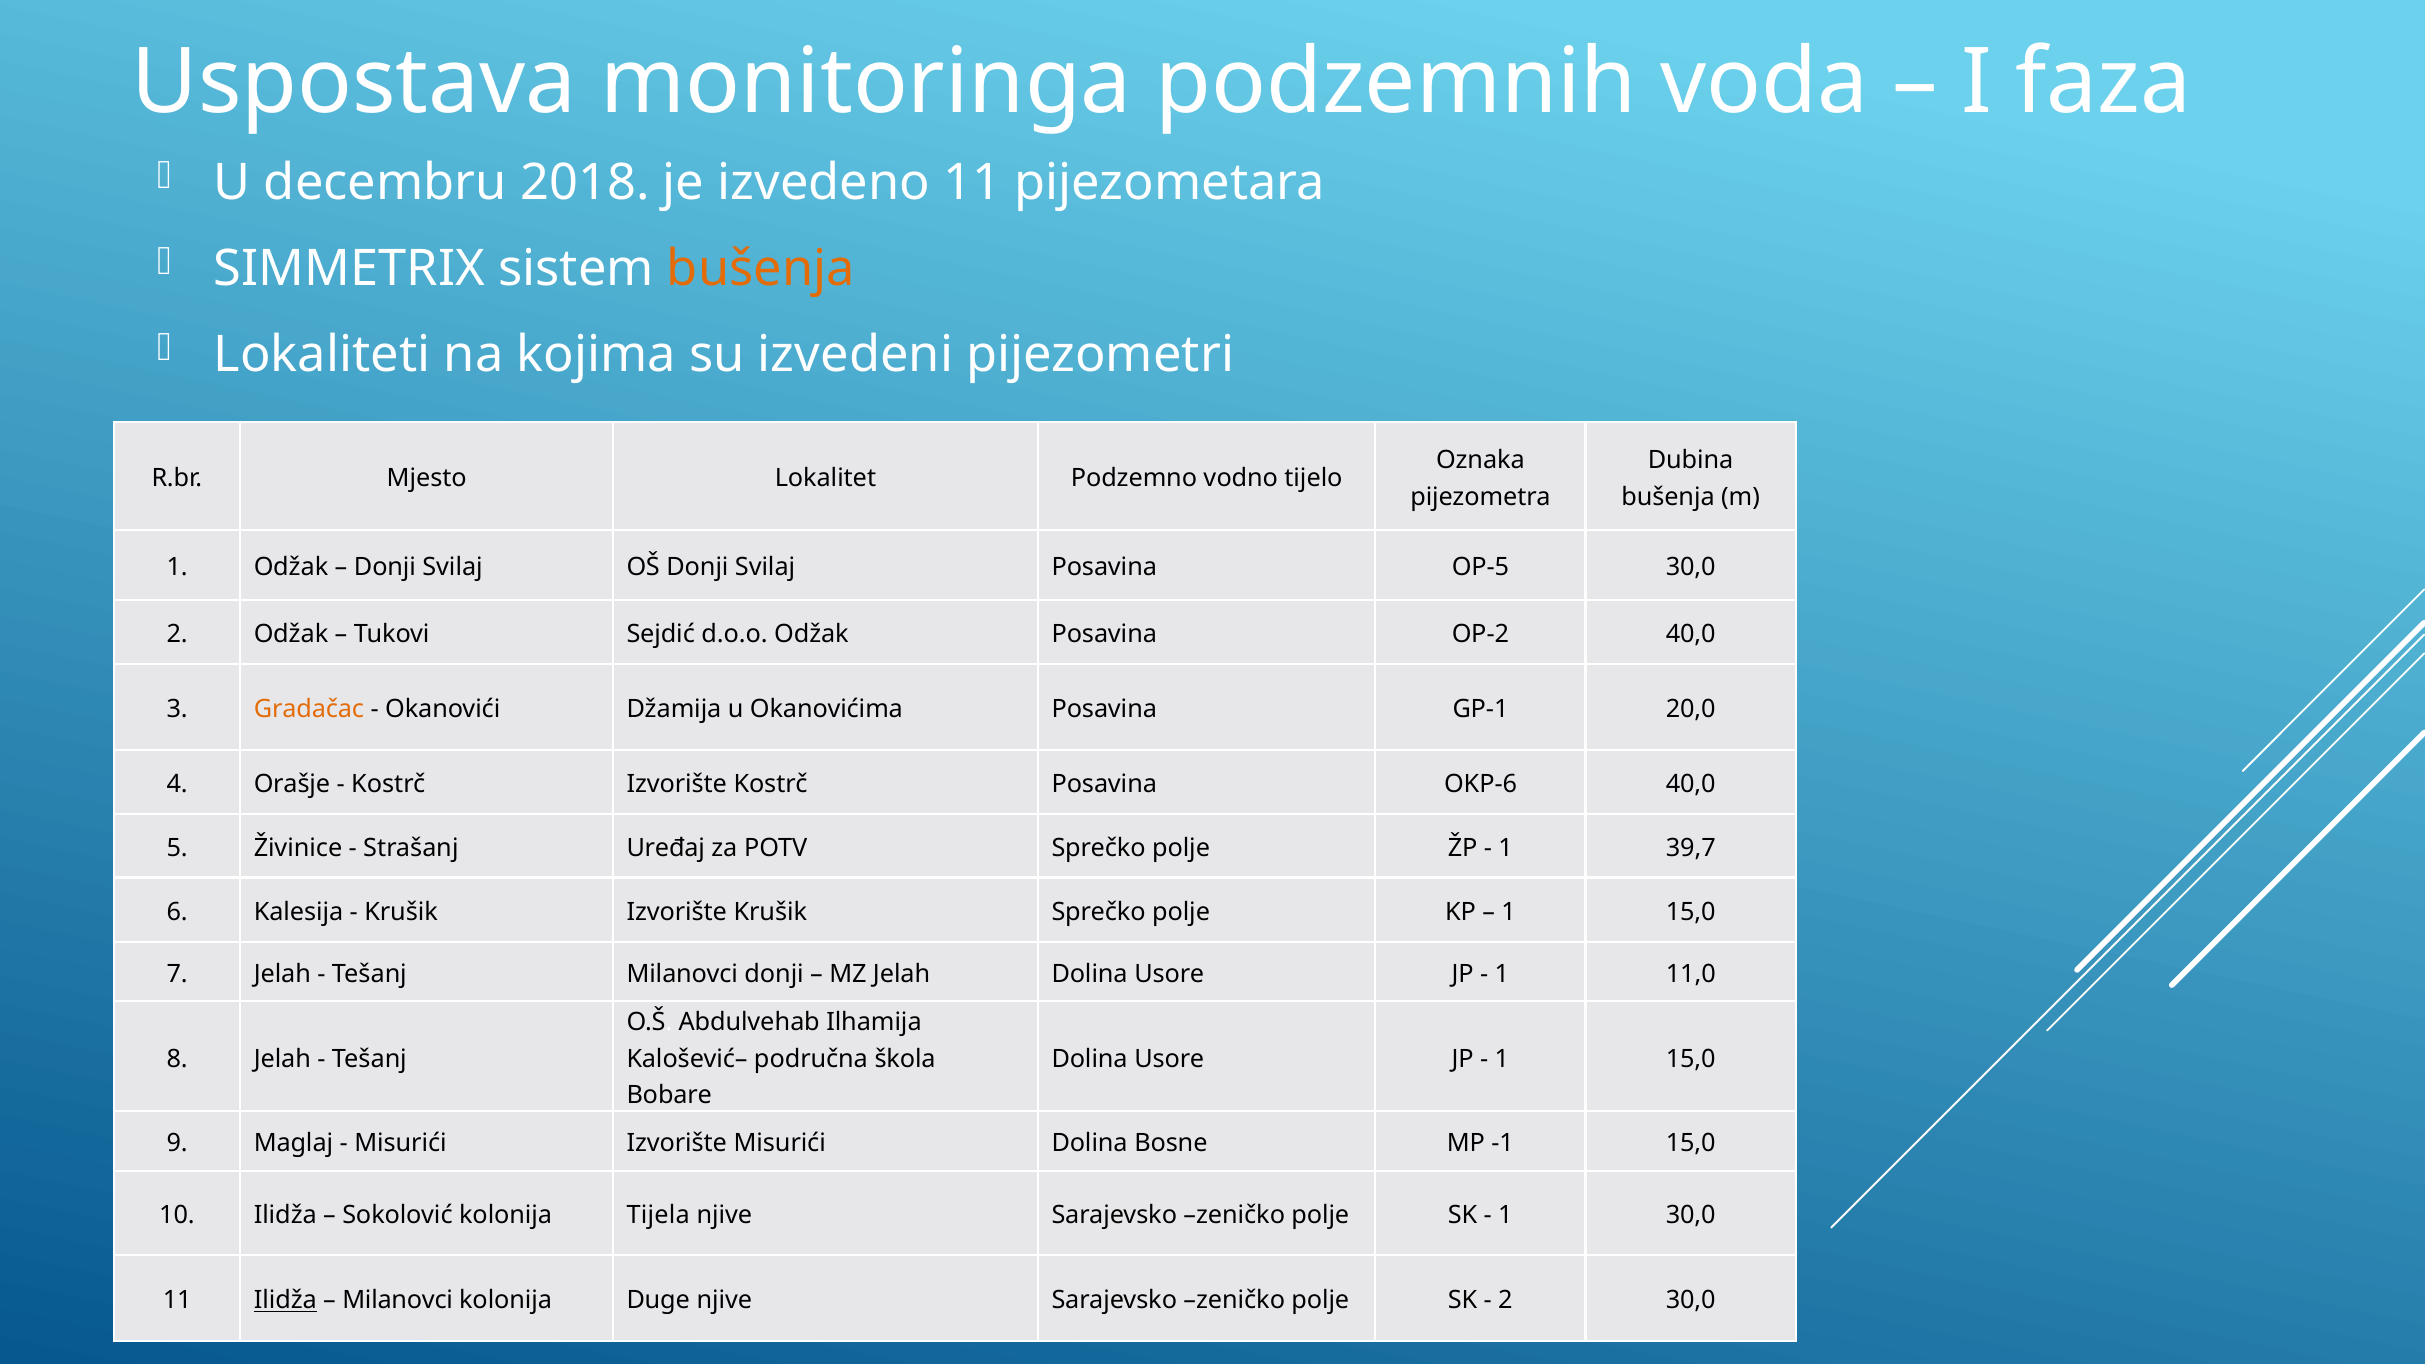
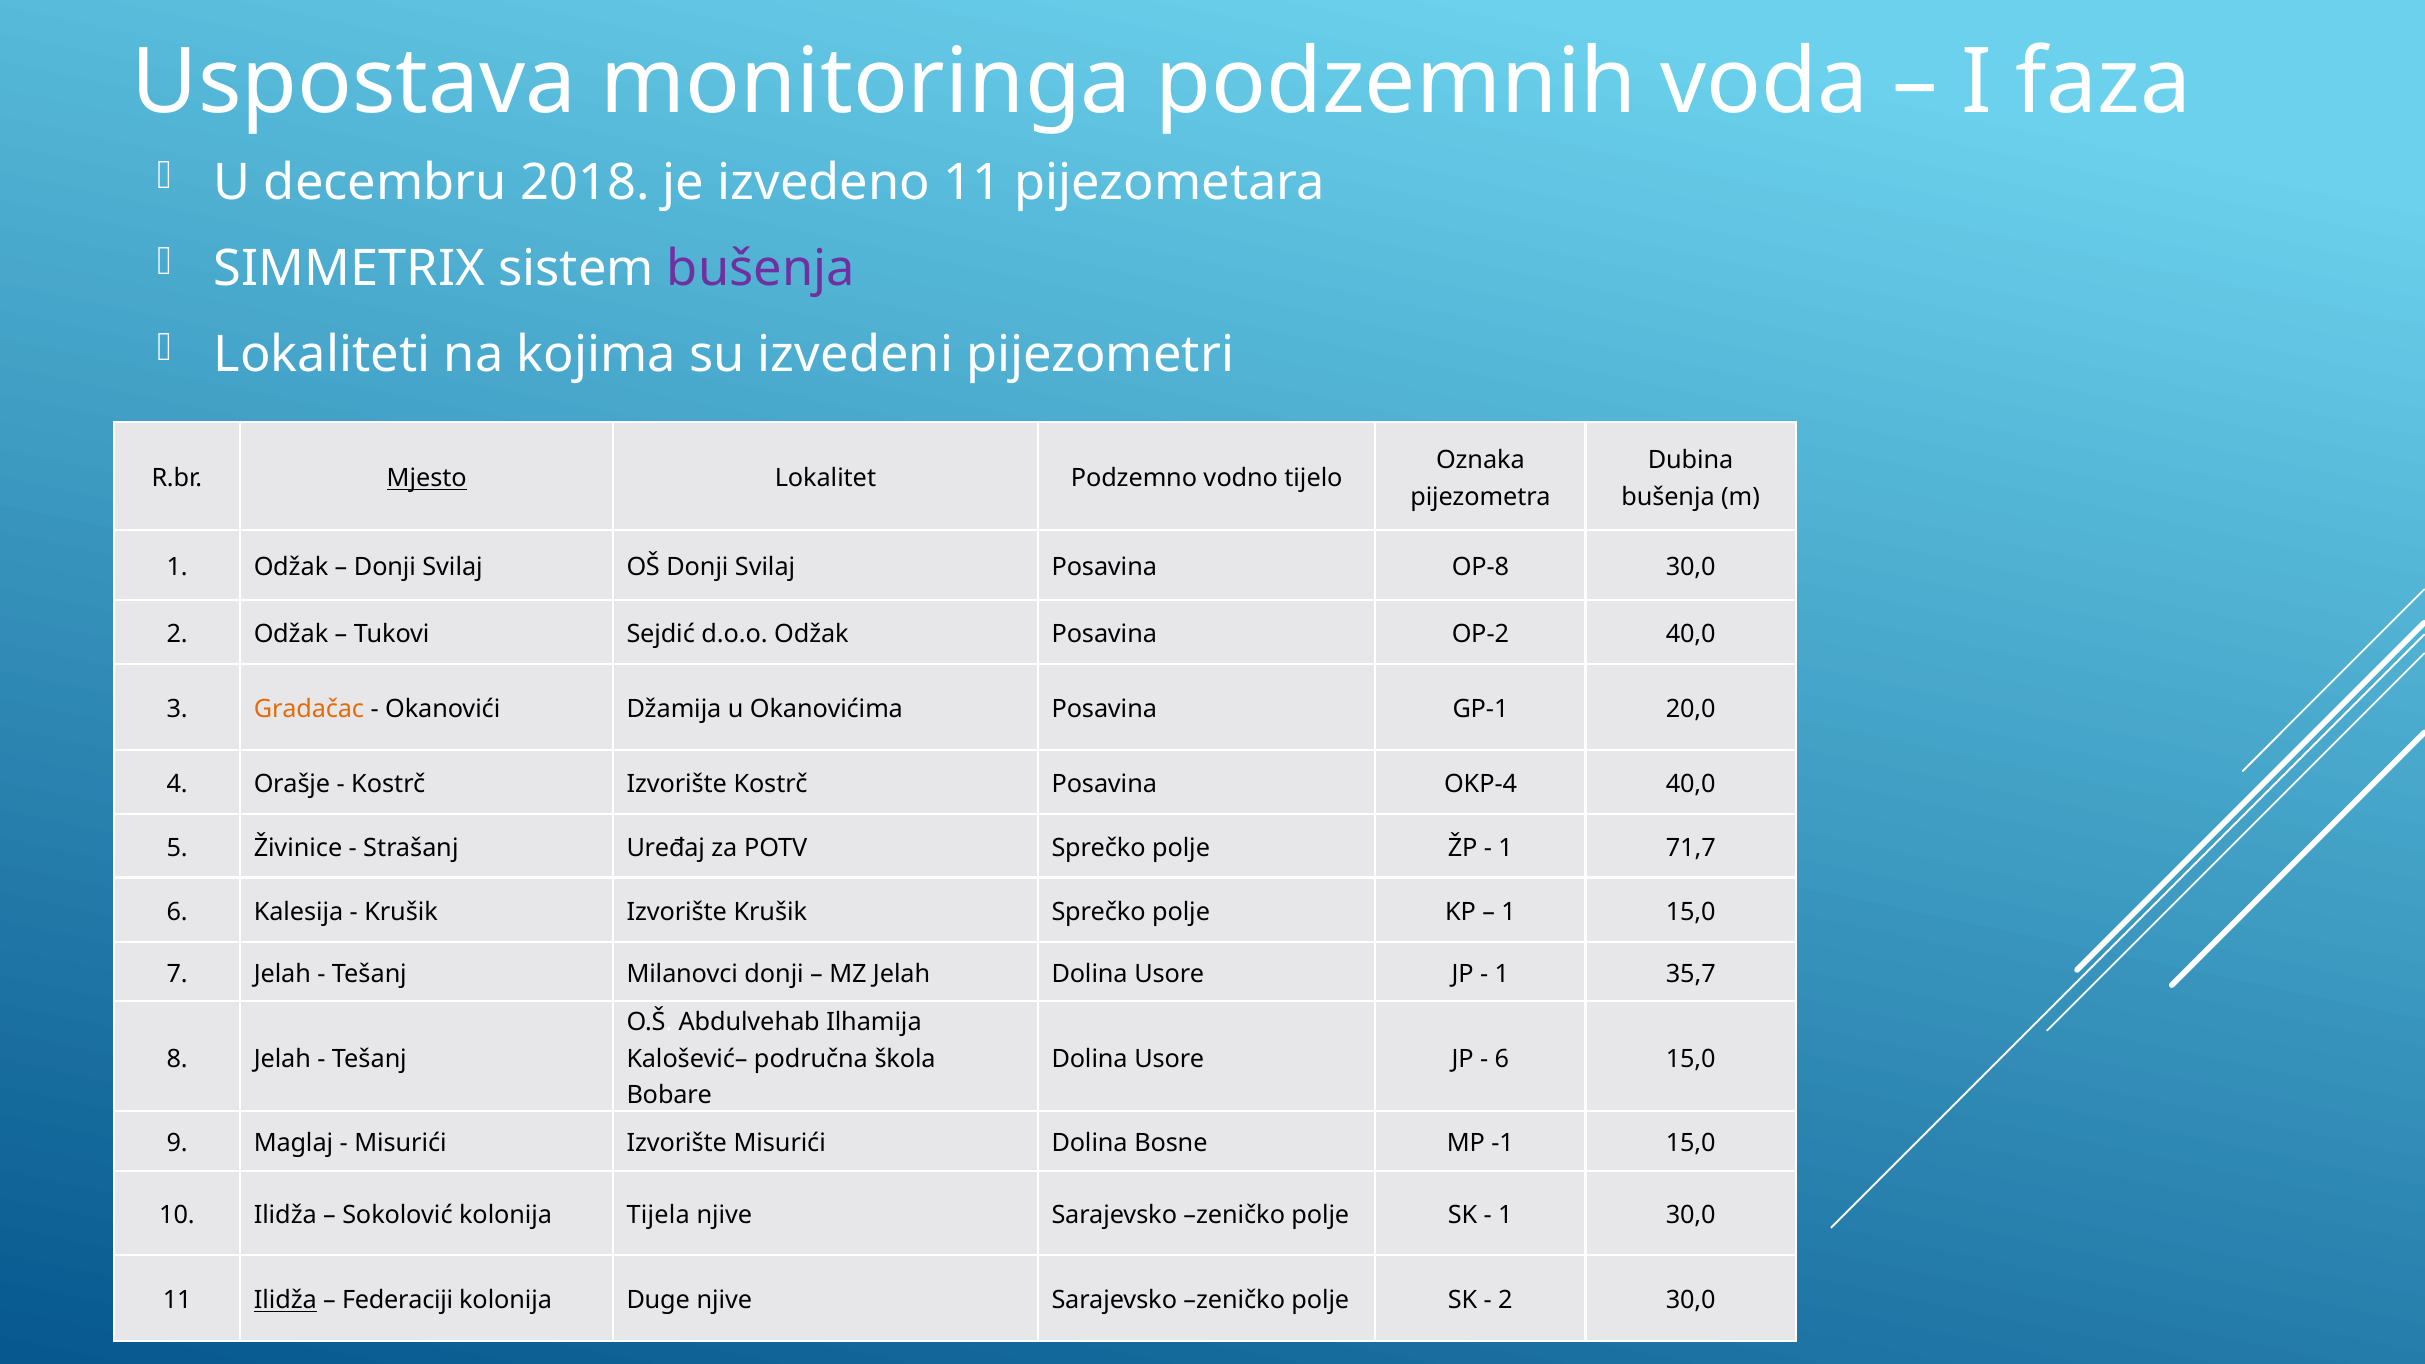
bušenja colour: orange -> purple (761, 269)
Mjesto underline: none -> present (427, 478)
OP-5: OP-5 -> OP-8 (1480, 567)
OKP-6: OKP-6 -> OKP-4 (1481, 785)
39,7: 39,7 -> 71,7 (1691, 849)
11,0: 11,0 -> 35,7 (1691, 974)
1: 1 -> 6 (1502, 1059)
Milanovci: Milanovci -> Federaciji (398, 1301)
